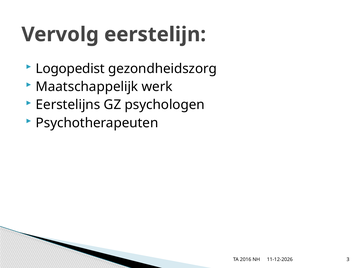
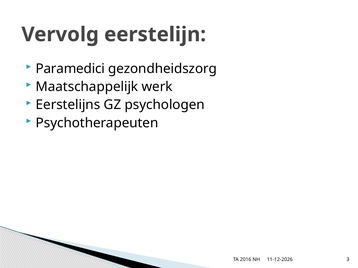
Logopedist: Logopedist -> Paramedici (70, 69)
